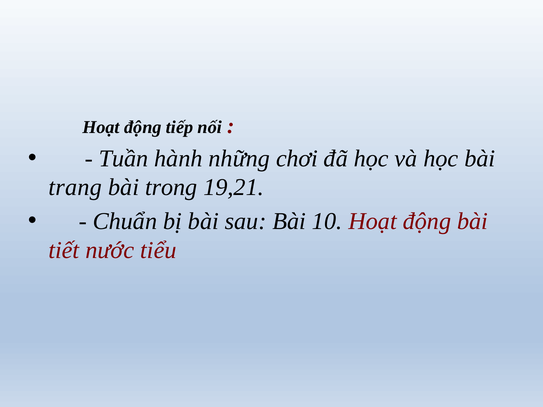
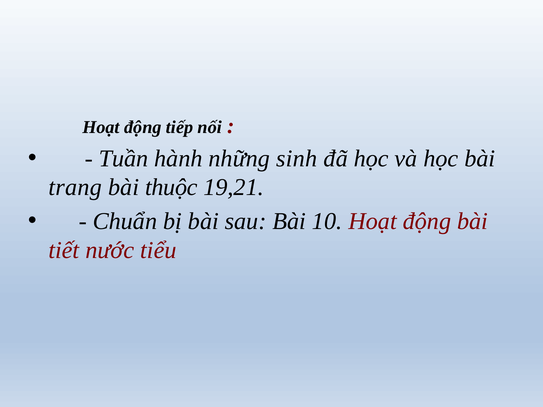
chơi: chơi -> sinh (297, 158)
trong: trong -> thuộc (171, 187)
